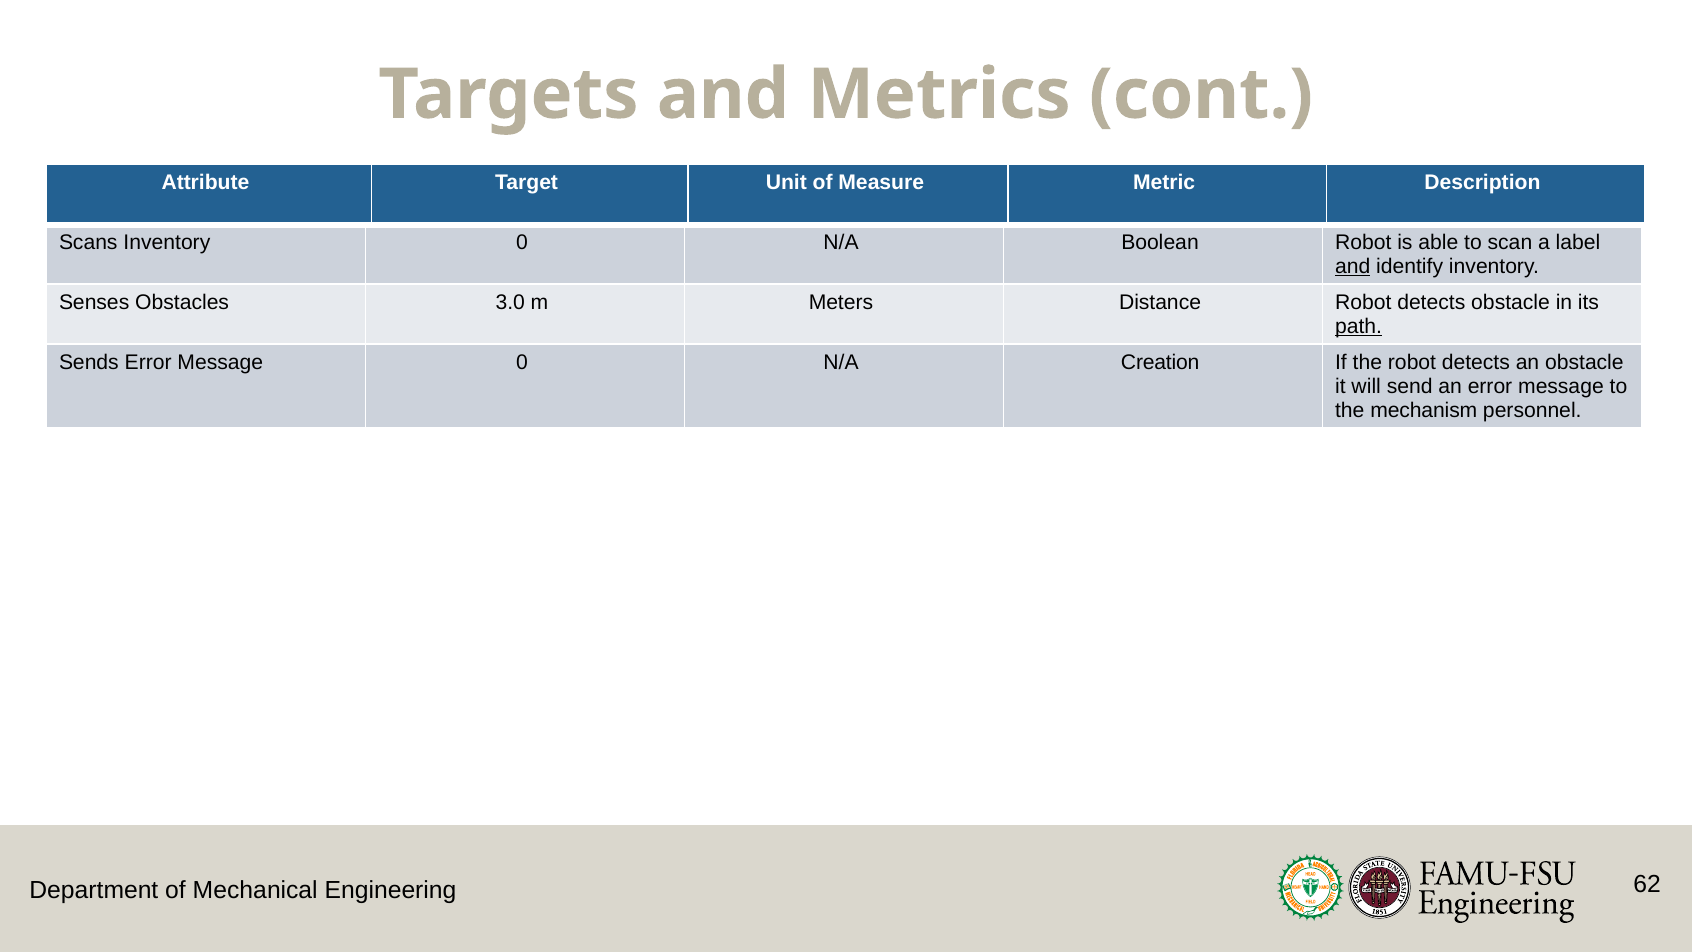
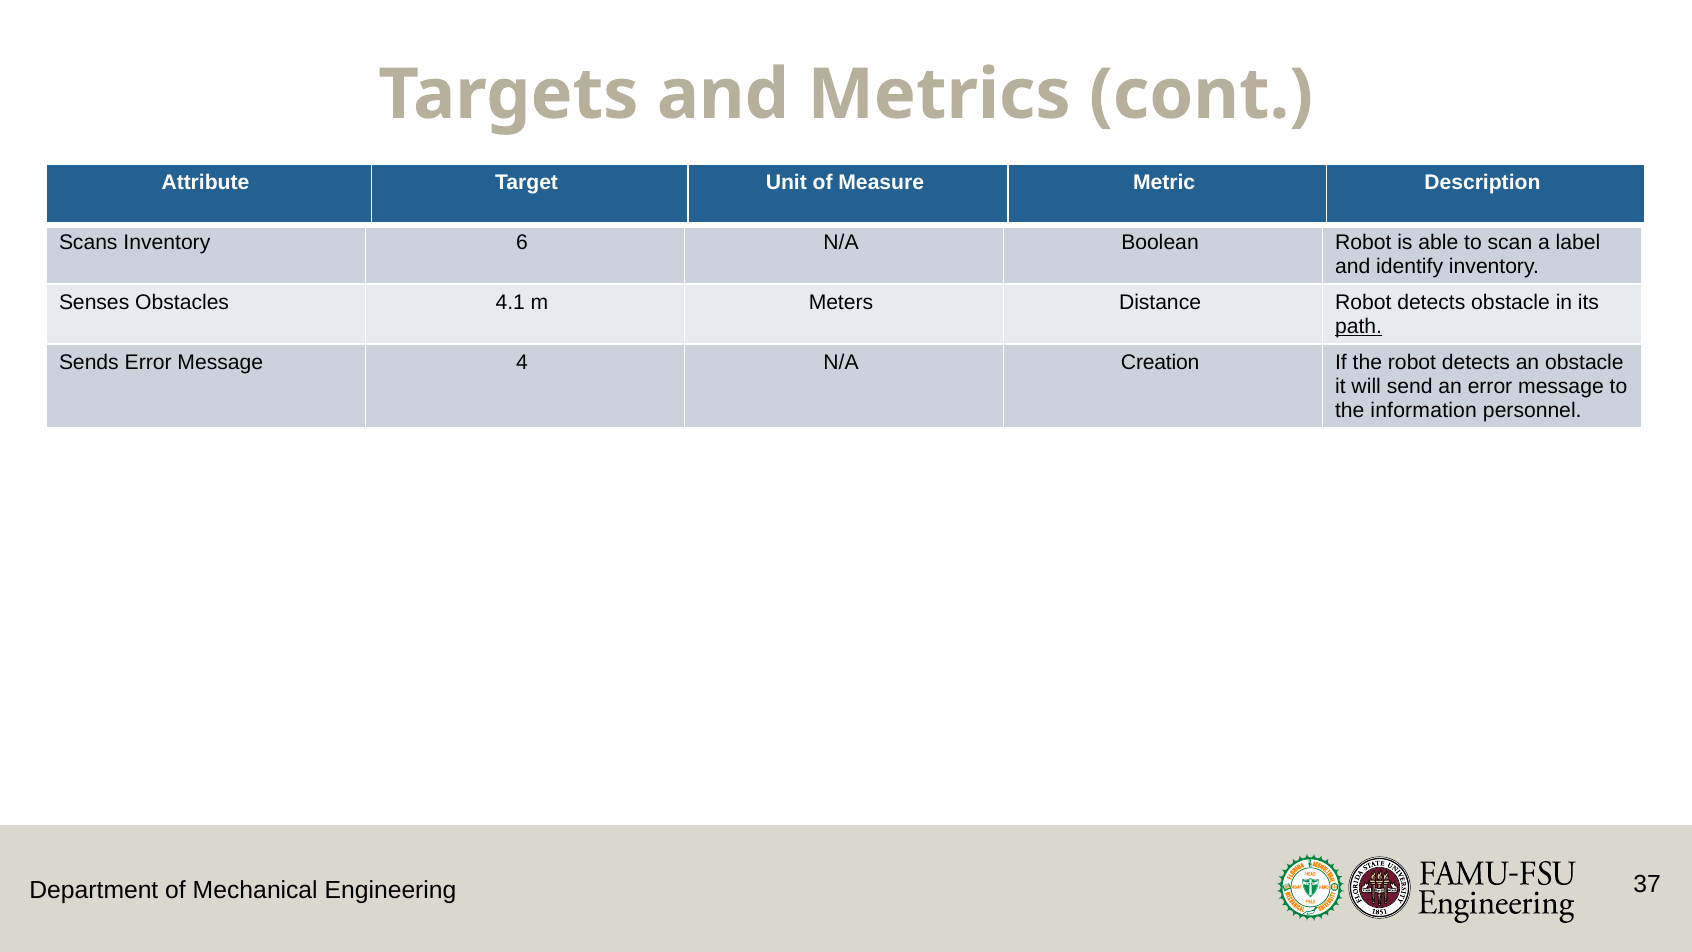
Inventory 0: 0 -> 6 (522, 242)
and underline: present -> none (1353, 266)
3.0: 3.0 -> 4.1 (510, 302)
Message 0: 0 -> 4 (522, 363)
mechanism: mechanism -> information (1424, 410)
62: 62 -> 37 (1647, 884)
